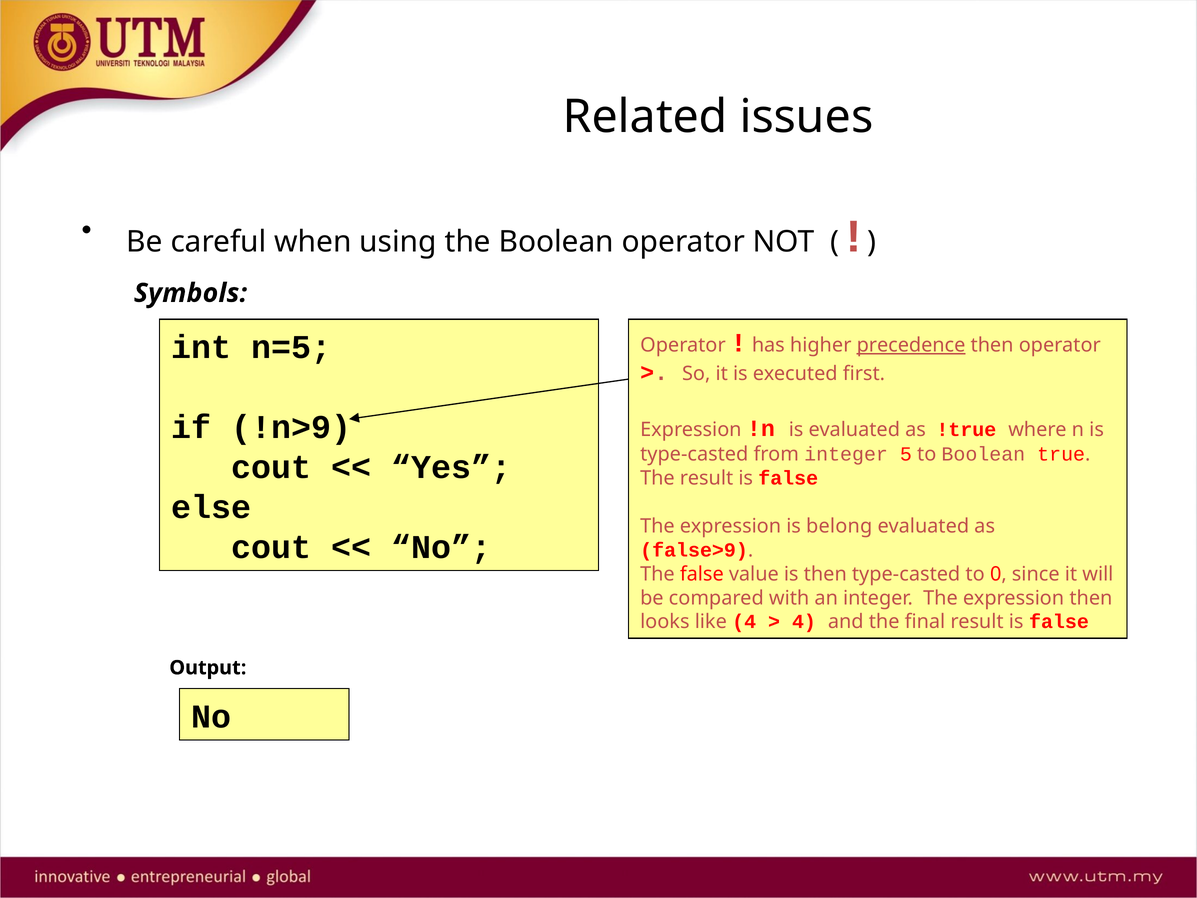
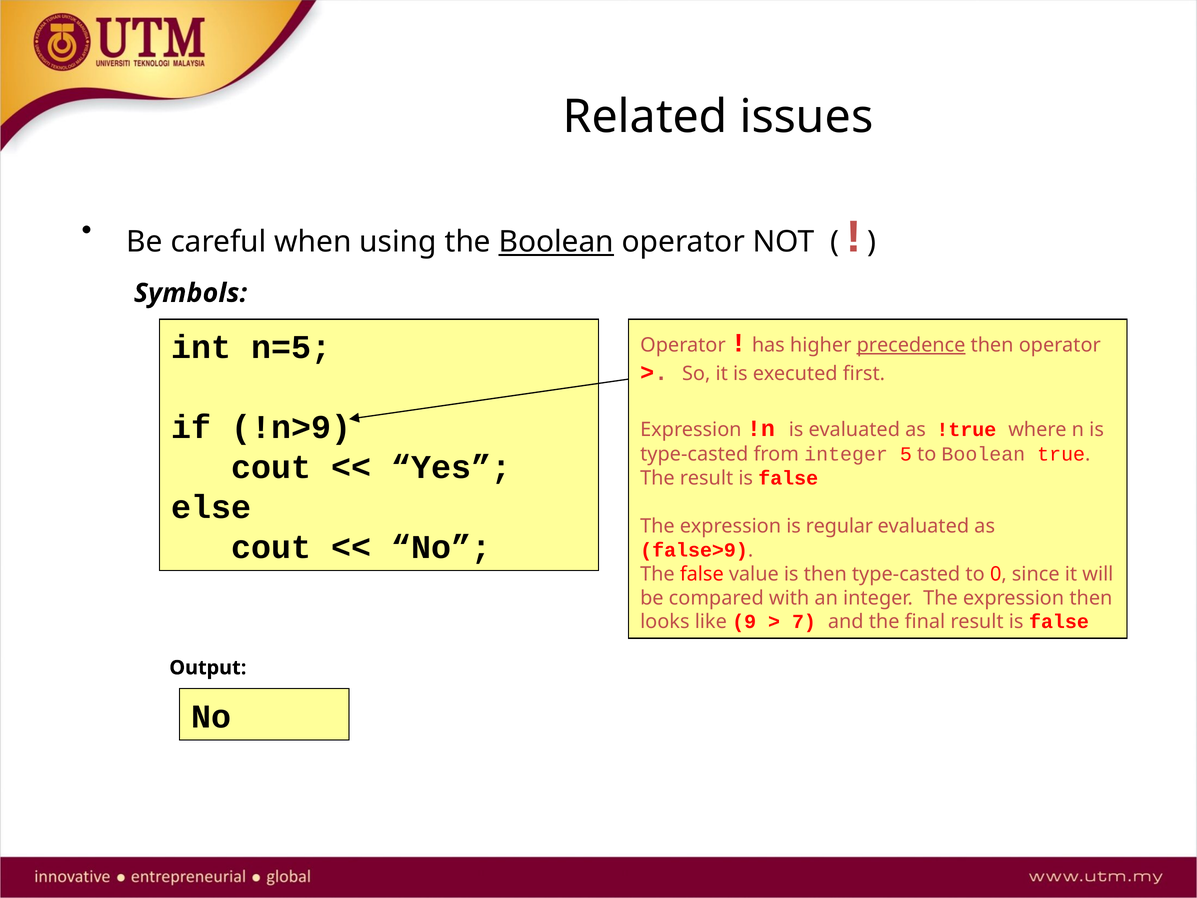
Boolean underline: none -> present (556, 242)
belong: belong -> regular (839, 526)
like 4: 4 -> 9 (744, 622)
4: 4 -> 7 (804, 622)
